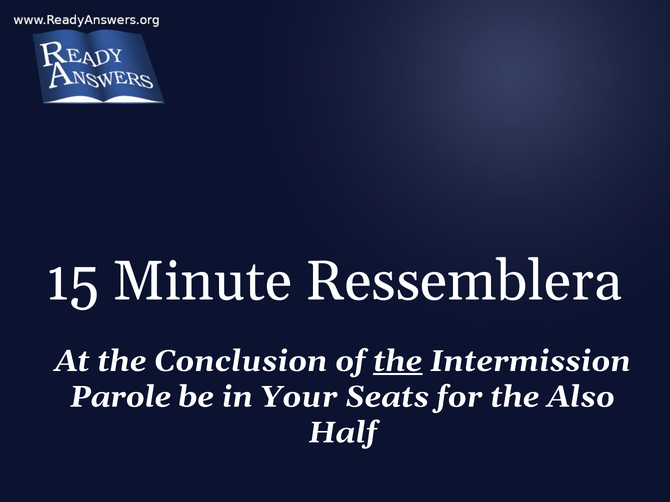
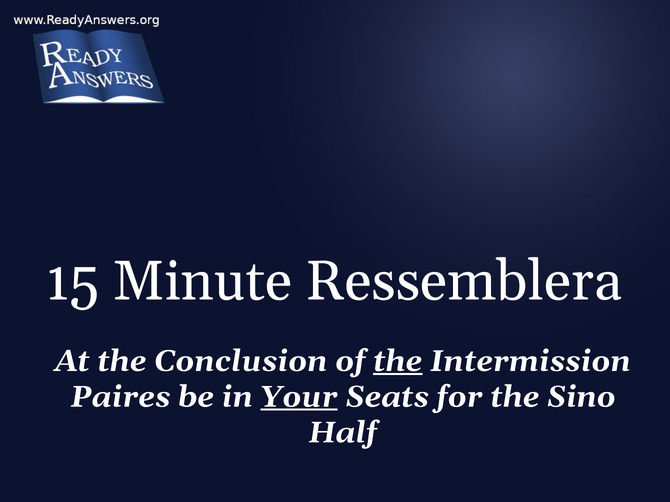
Parole: Parole -> Paires (120, 397)
Your underline: none -> present (299, 397)
Also: Also -> Sino (581, 397)
